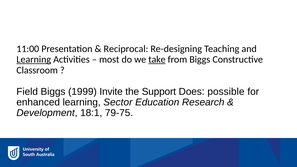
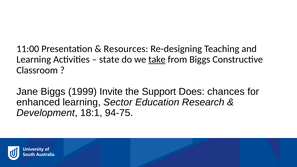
Reciprocal: Reciprocal -> Resources (126, 49)
Learning underline: present -> none (34, 60)
most: most -> state (109, 60)
Field: Field -> Jane (27, 92)
possible: possible -> chances (226, 92)
79-75: 79-75 -> 94-75 (119, 113)
